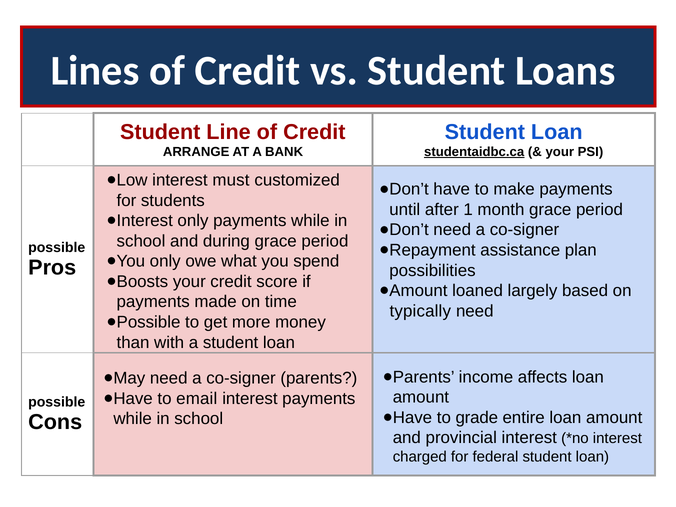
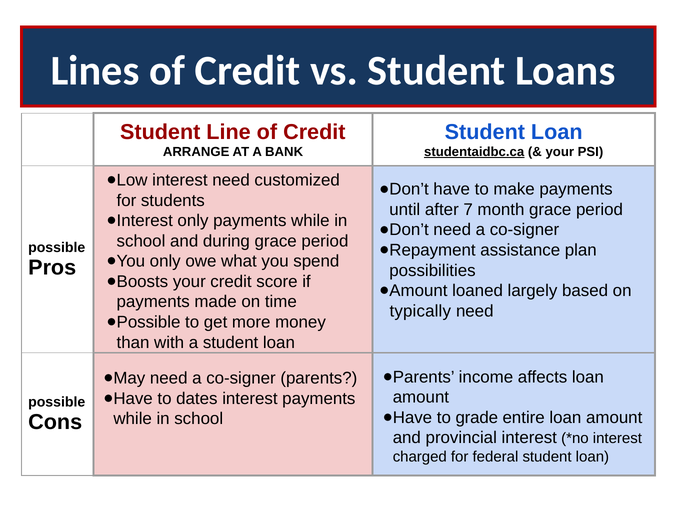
interest must: must -> need (231, 180)
1: 1 -> 7 (468, 210)
email: email -> dates (197, 398)
